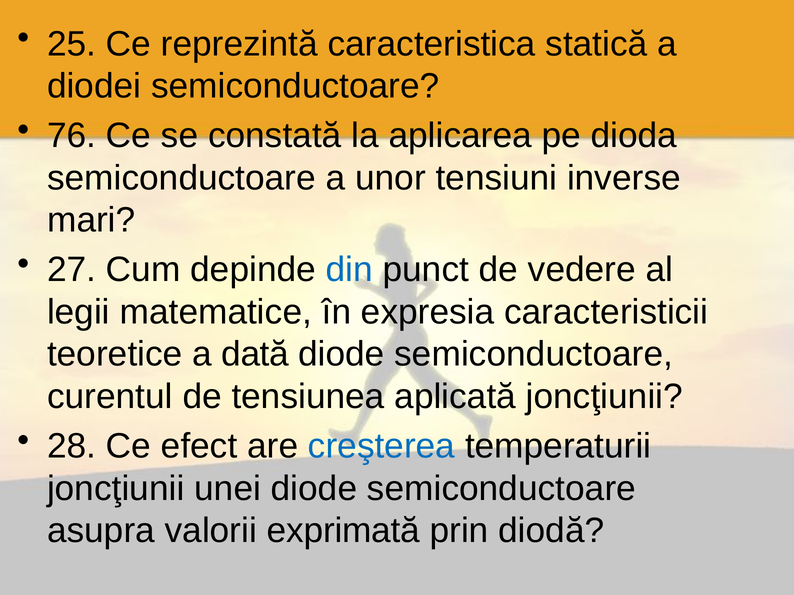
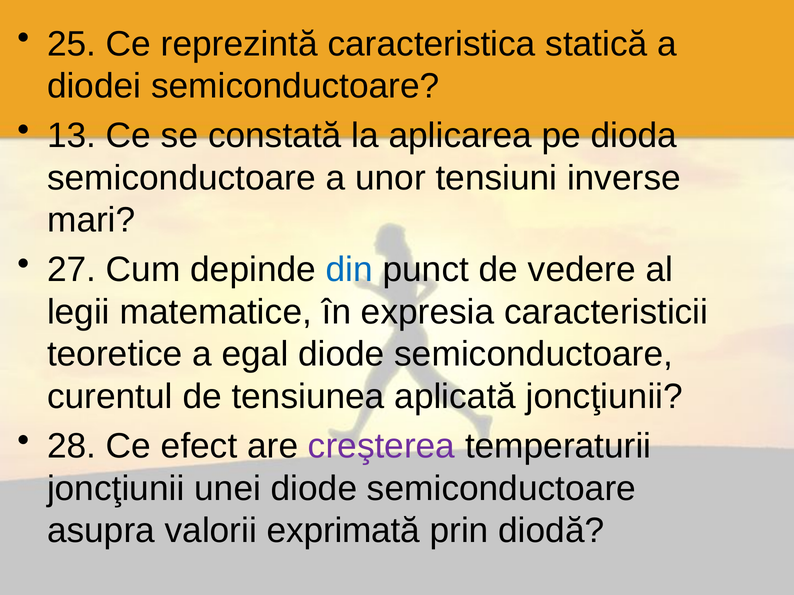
76: 76 -> 13 (72, 136)
dată: dată -> egal (255, 355)
creşterea colour: blue -> purple (382, 446)
